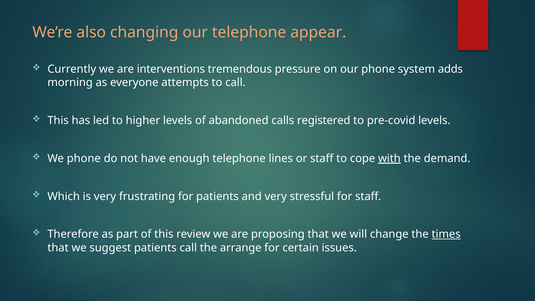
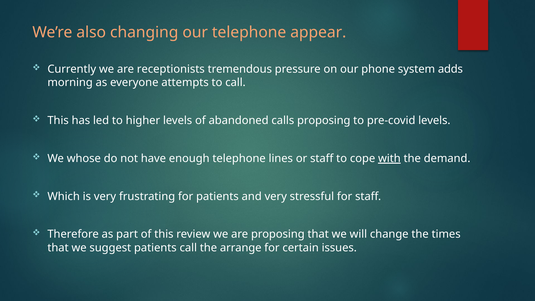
interventions: interventions -> receptionists (171, 69)
calls registered: registered -> proposing (324, 120)
We phone: phone -> whose (84, 158)
times underline: present -> none (446, 234)
